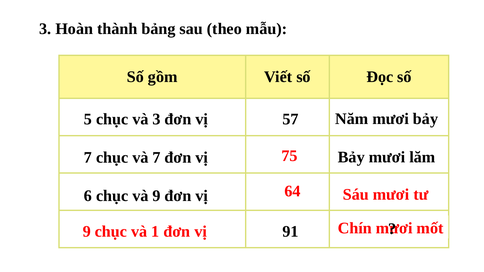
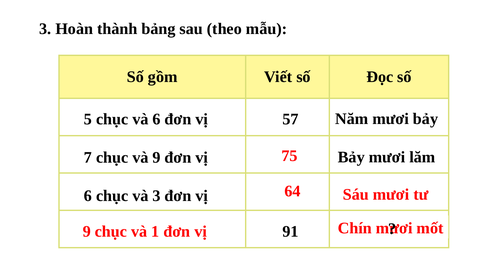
và 3: 3 -> 6 (157, 119)
và 7: 7 -> 9 (157, 158)
và 9: 9 -> 3 (157, 196)
